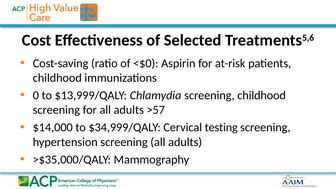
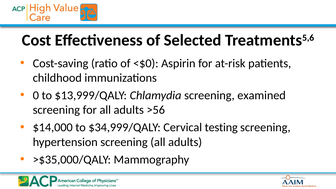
screening childhood: childhood -> examined (262, 95)
>57: >57 -> >56 (156, 110)
